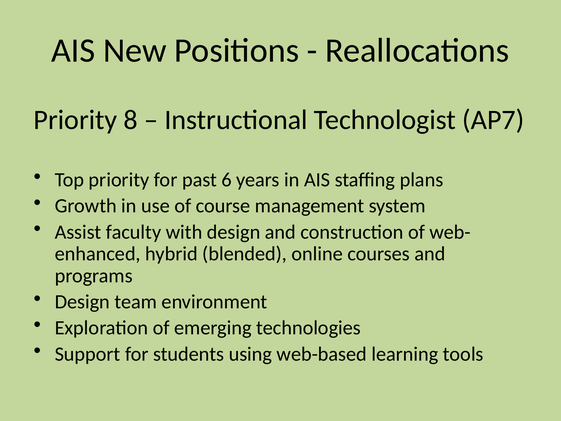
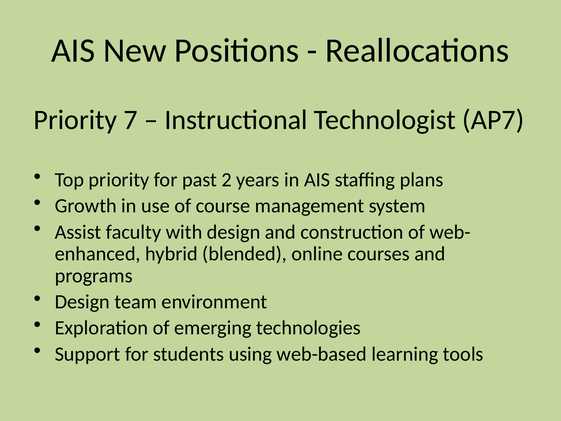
8: 8 -> 7 (131, 120)
6: 6 -> 2 (227, 180)
